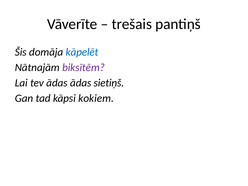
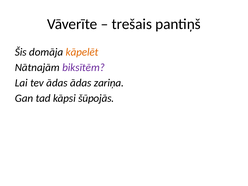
kāpelēt colour: blue -> orange (82, 52)
sietiņš: sietiņš -> zariņa (109, 83)
kokiem: kokiem -> šūpojās (96, 98)
